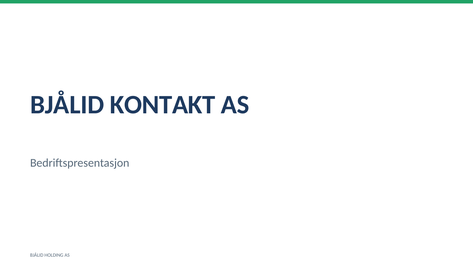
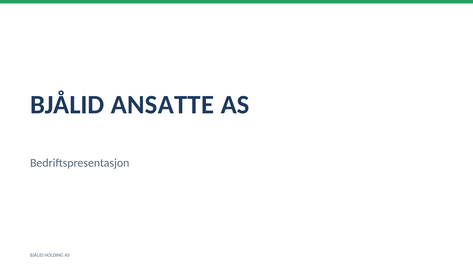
KONTAKT: KONTAKT -> ANSATTE (162, 105)
